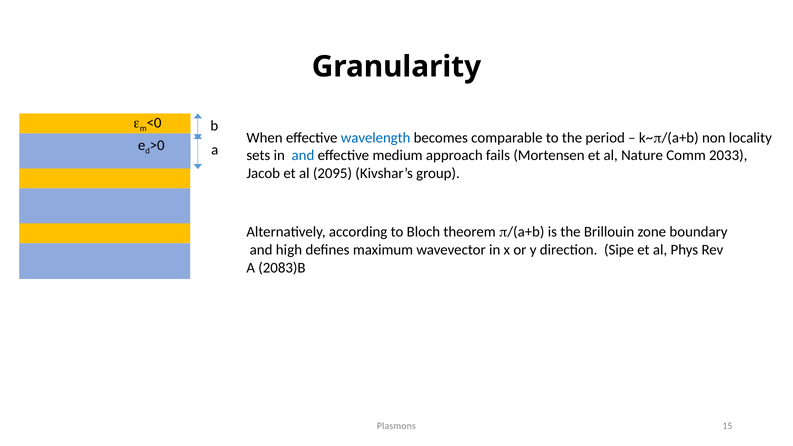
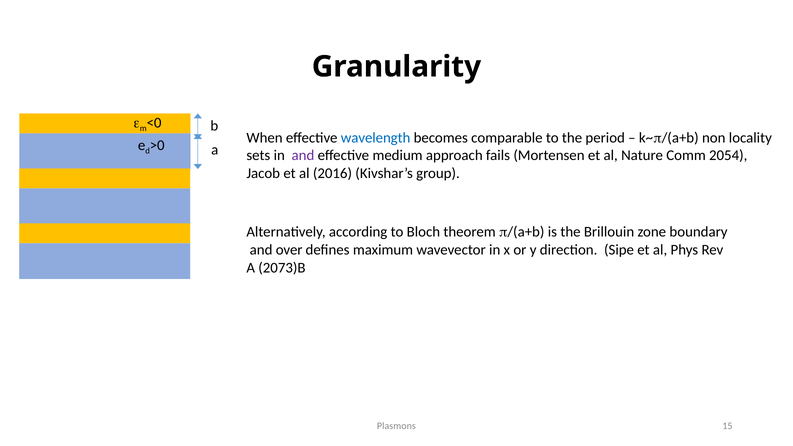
and colour: blue -> purple (303, 156)
2033: 2033 -> 2054 (728, 156)
2095: 2095 -> 2016 (332, 173)
high: high -> over (289, 250)
2083)B: 2083)B -> 2073)B (282, 268)
